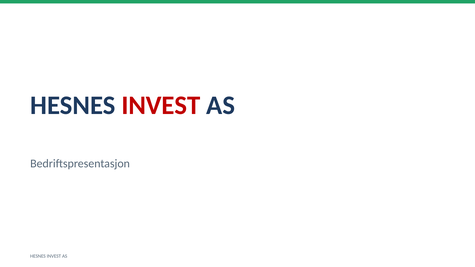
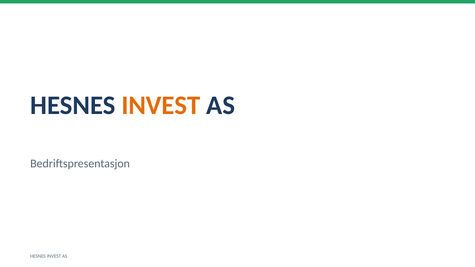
INVEST colour: red -> orange (161, 105)
